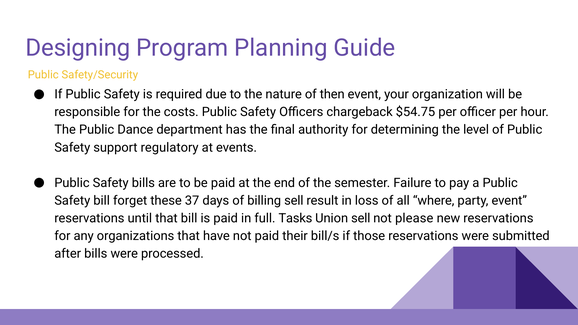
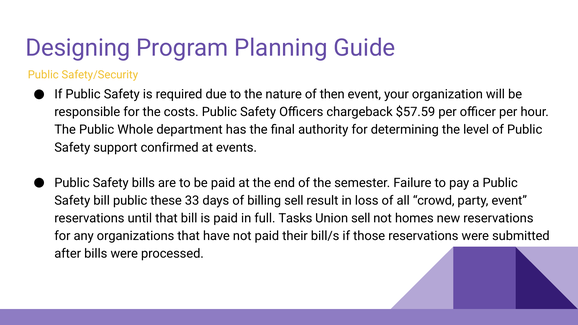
$54.75: $54.75 -> $57.59 (415, 112)
Dance: Dance -> Whole (135, 130)
regulatory: regulatory -> confirmed (170, 148)
bill forget: forget -> public (130, 201)
37: 37 -> 33 (192, 201)
where: where -> crowd (434, 201)
please: please -> homes (414, 218)
